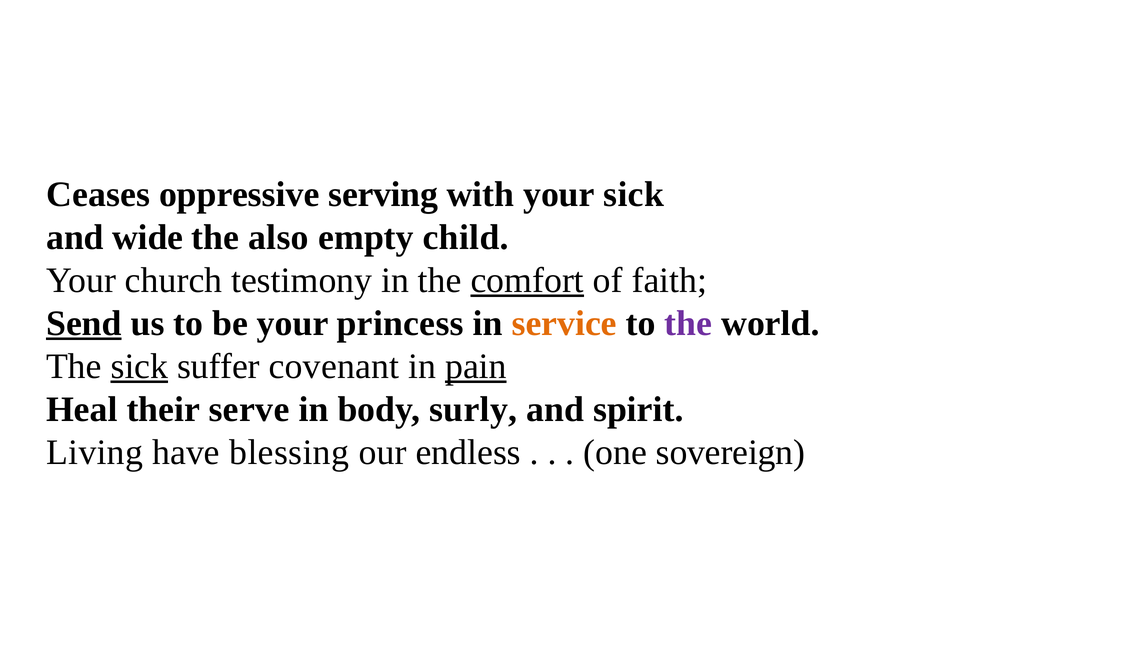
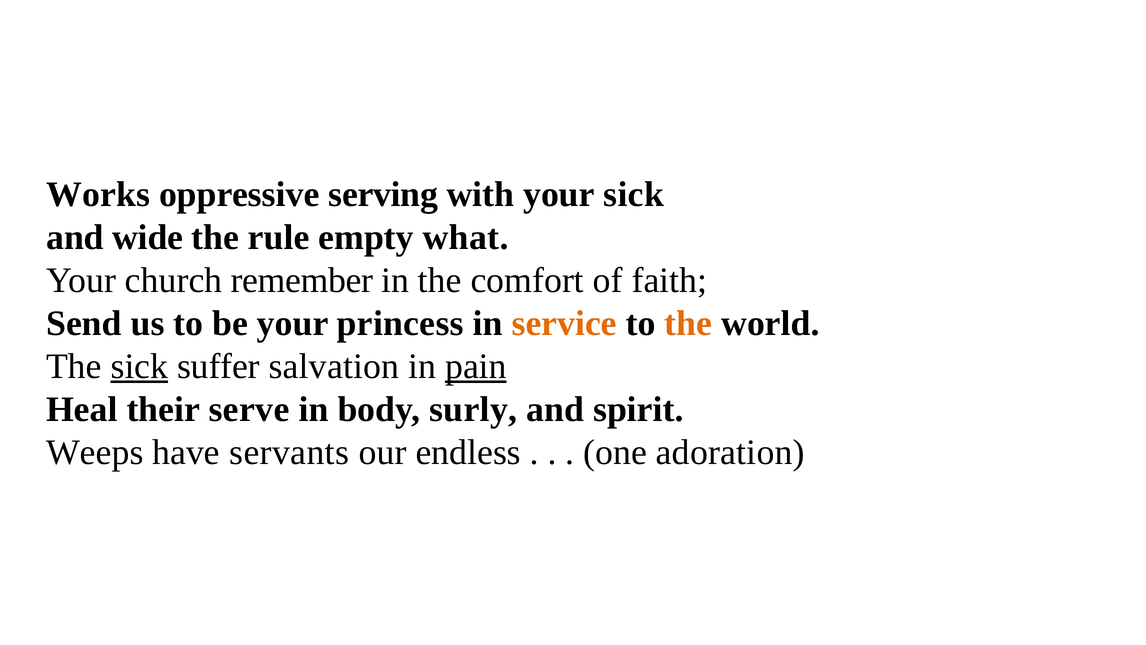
Ceases: Ceases -> Works (98, 194)
also: also -> rule (279, 237)
child: child -> what (466, 237)
testimony: testimony -> remember (302, 280)
comfort underline: present -> none (527, 280)
Send underline: present -> none (84, 323)
the colour: purple -> orange (688, 323)
covenant: covenant -> salvation (334, 366)
Living: Living -> Weeps (95, 452)
blessing: blessing -> servants (289, 452)
sovereign: sovereign -> adoration (730, 452)
